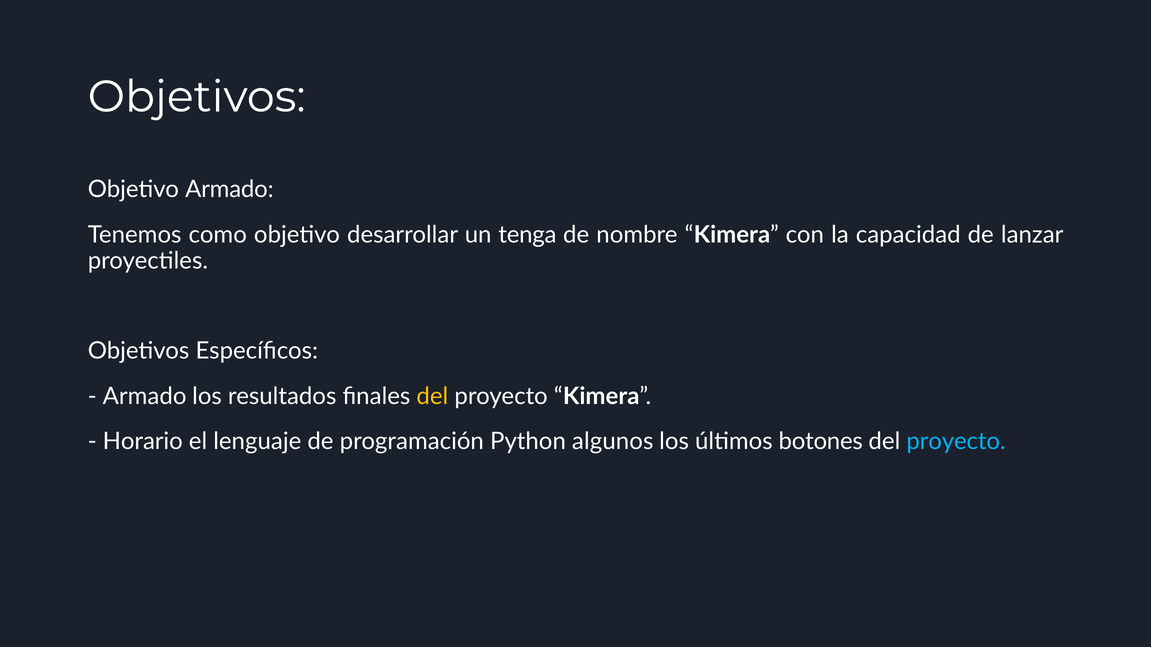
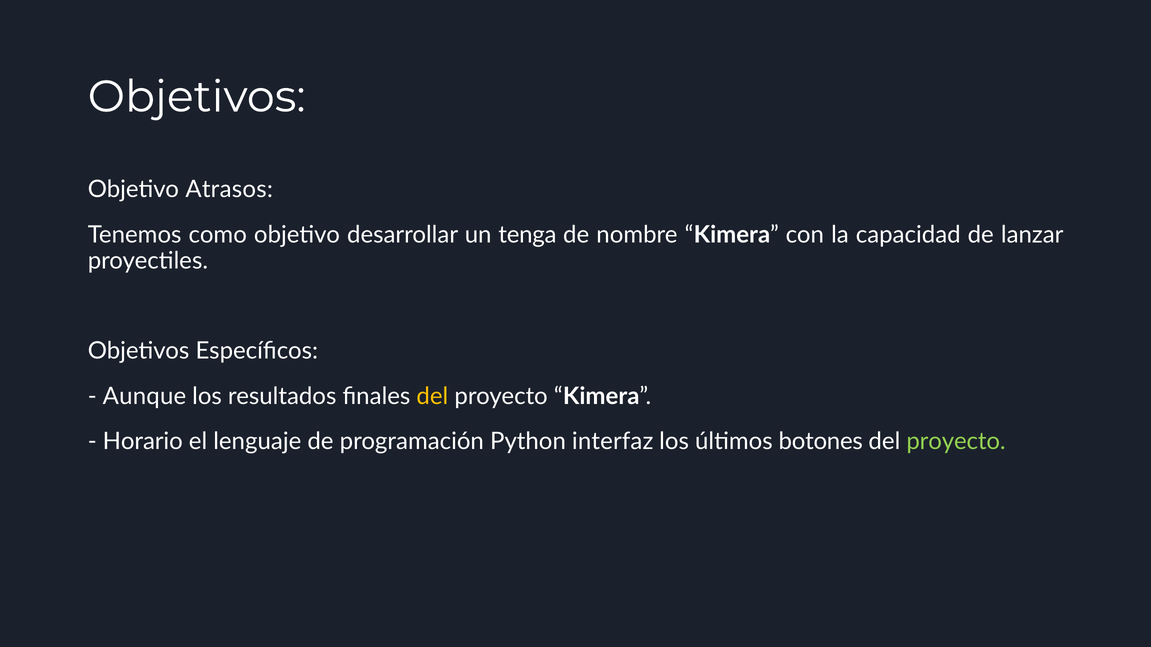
Objetivo Armado: Armado -> Atrasos (229, 190)
Armado: Armado -> Aunque (144, 396)
algunos: algunos -> interfaz (613, 442)
proyecto colour: light blue -> light green (956, 442)
